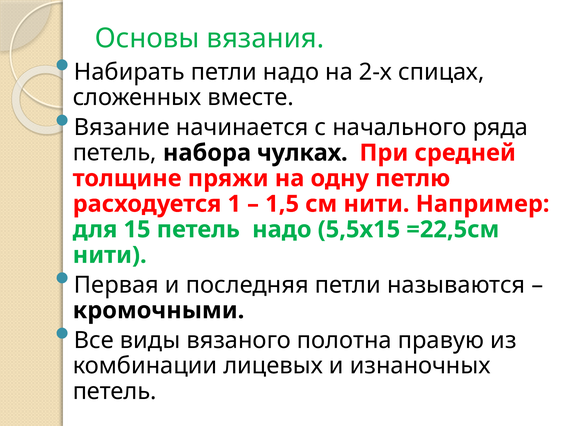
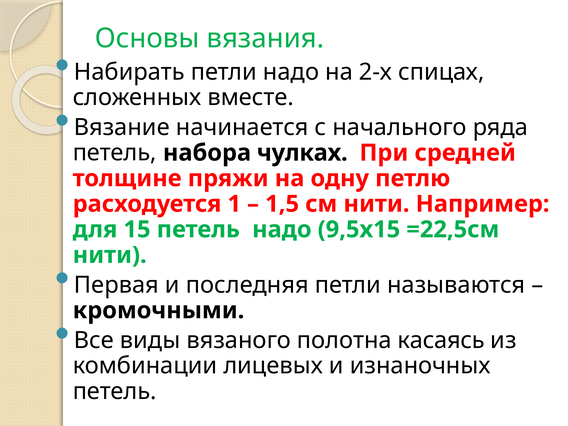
5,5х15: 5,5х15 -> 9,5х15 (359, 230)
правую: правую -> касаясь (441, 340)
